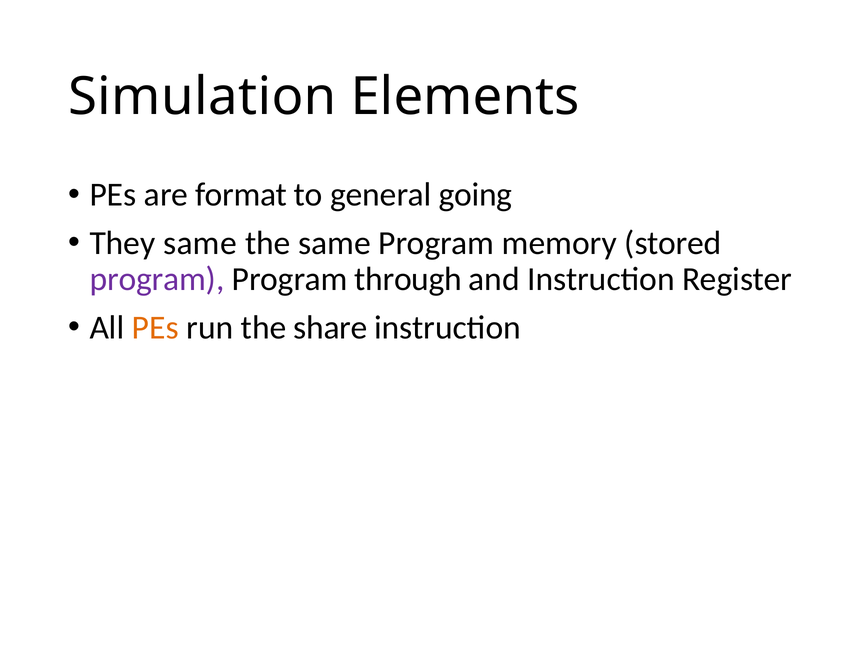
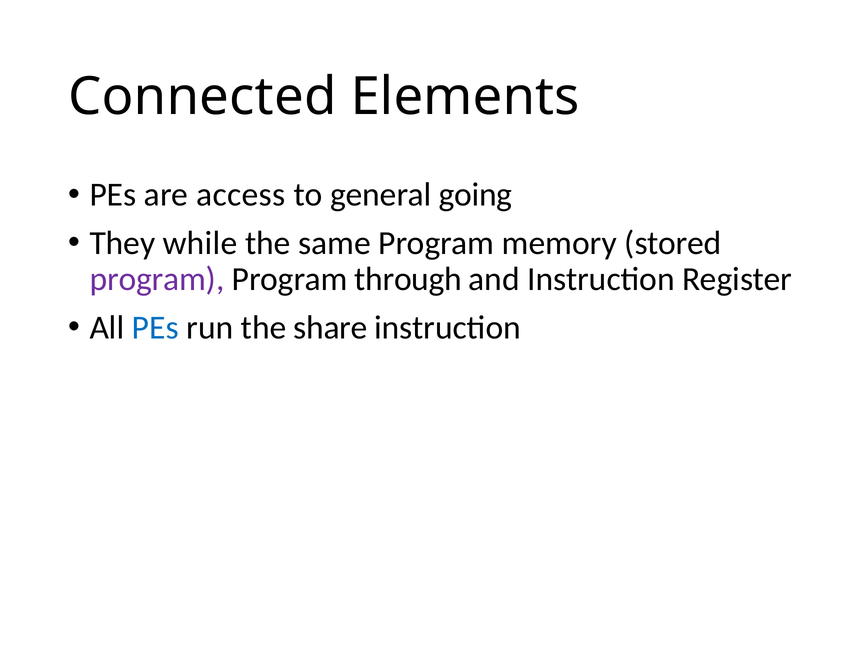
Simulation: Simulation -> Connected (202, 97)
format: format -> access (241, 195)
They same: same -> while (200, 243)
PEs colour: orange -> blue (155, 328)
